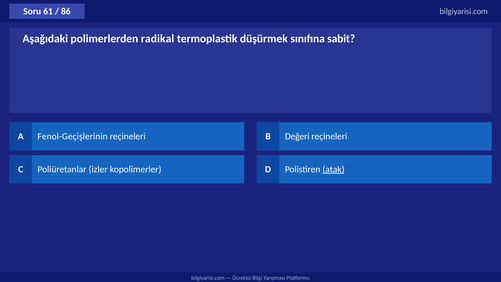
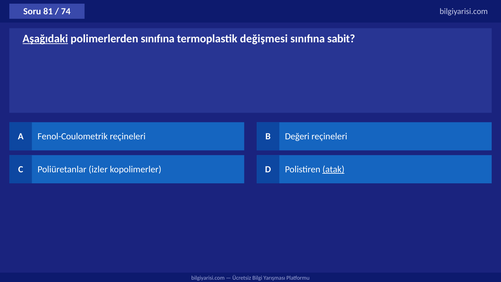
61: 61 -> 81 (48, 11)
86: 86 -> 74 (66, 11)
Aşağıdaki underline: none -> present (45, 39)
polimerlerden radikal: radikal -> sınıfına (158, 39)
düşürmek: düşürmek -> değişmesi (264, 39)
Fenol-Geçişlerinin: Fenol-Geçişlerinin -> Fenol-Coulometrik (73, 136)
